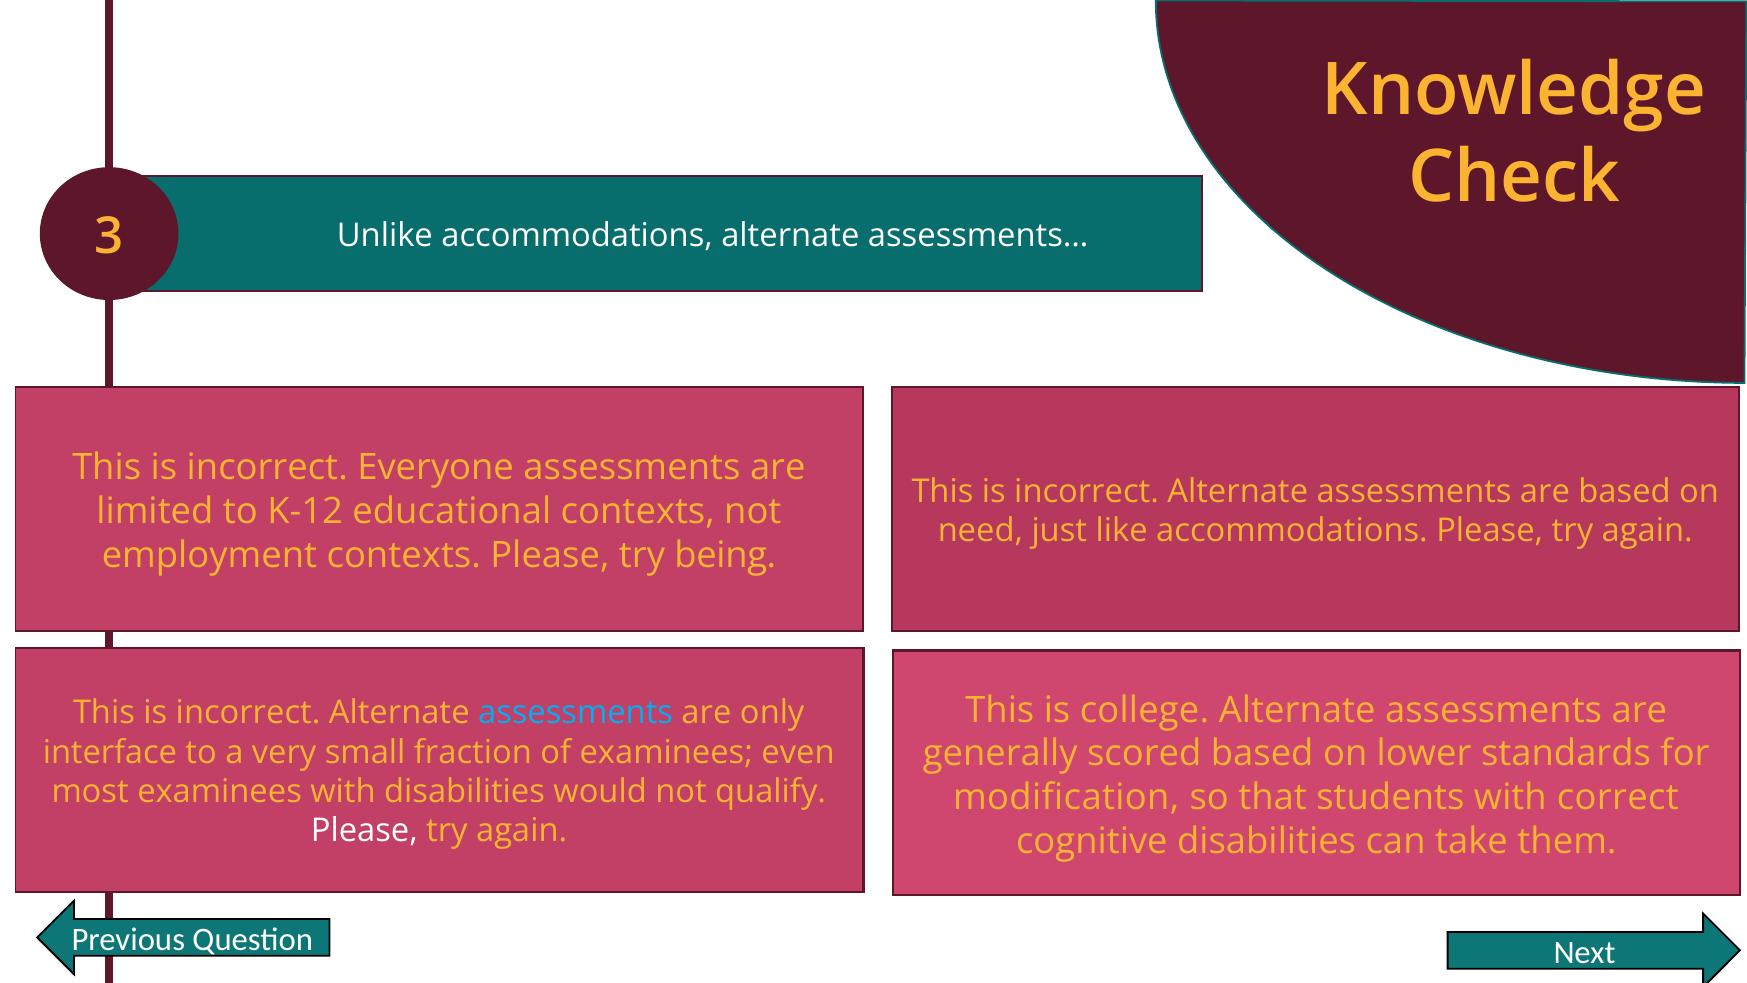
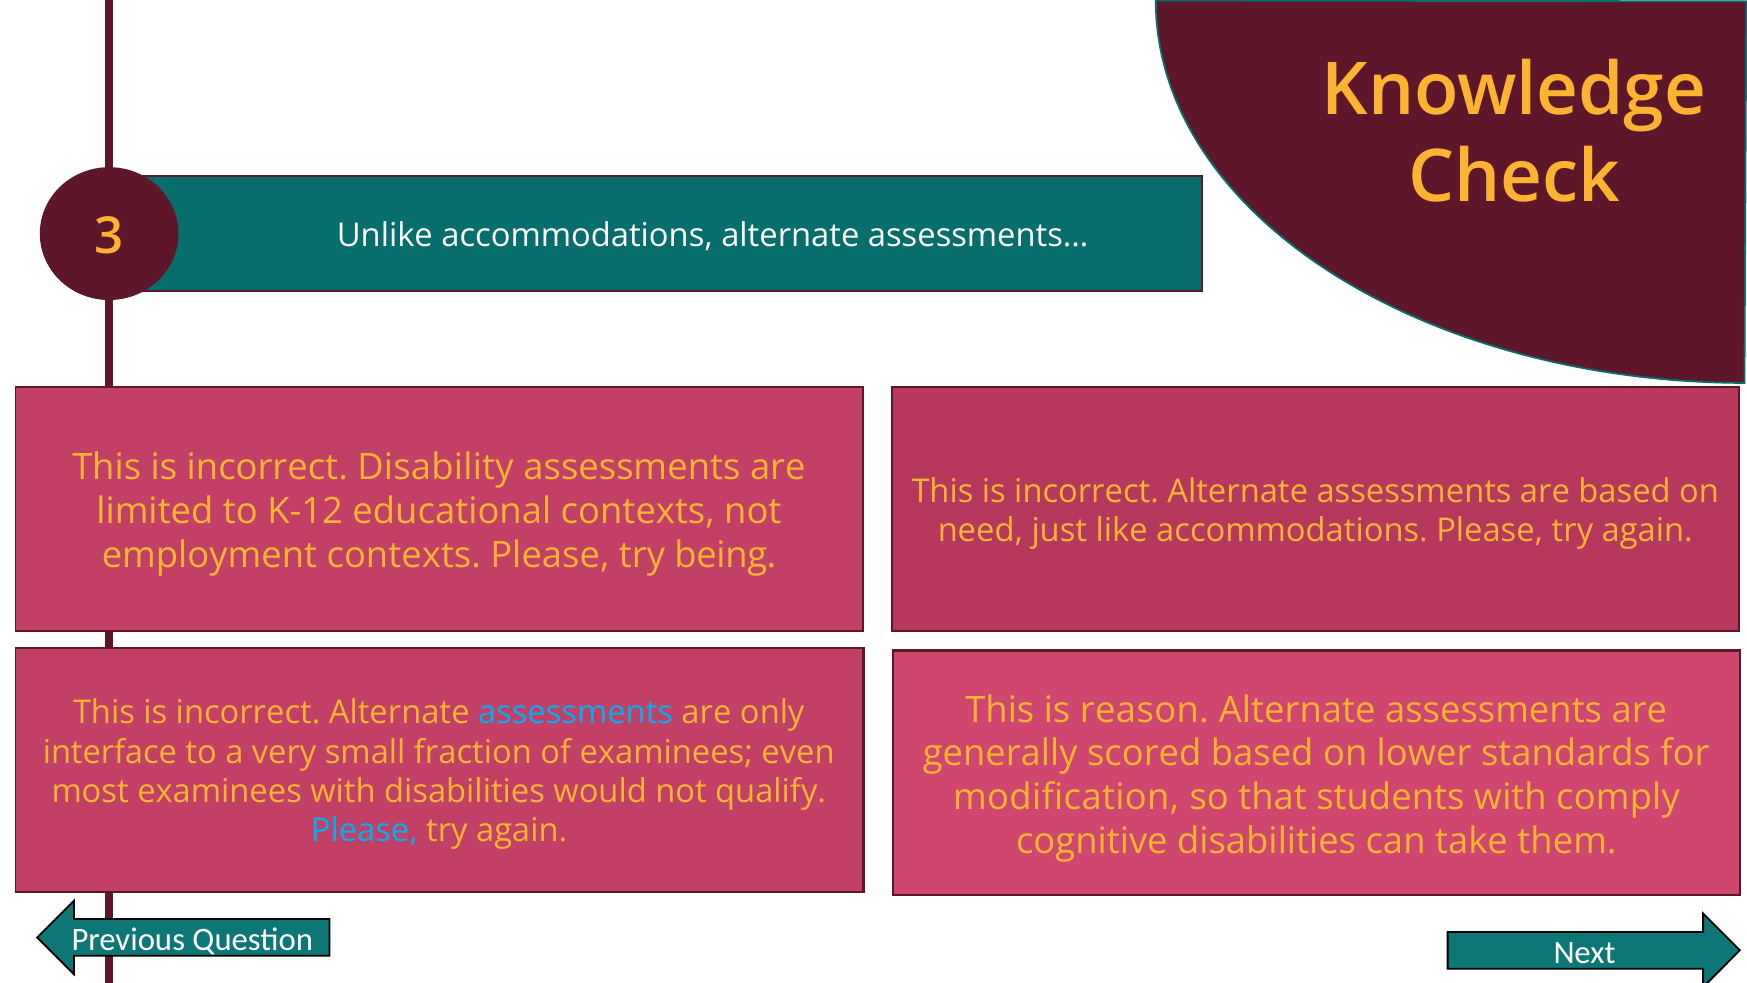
Everyone: Everyone -> Disability (435, 468)
college: college -> reason (1144, 710)
correct: correct -> comply (1618, 797)
Please colour: white -> light blue (364, 831)
